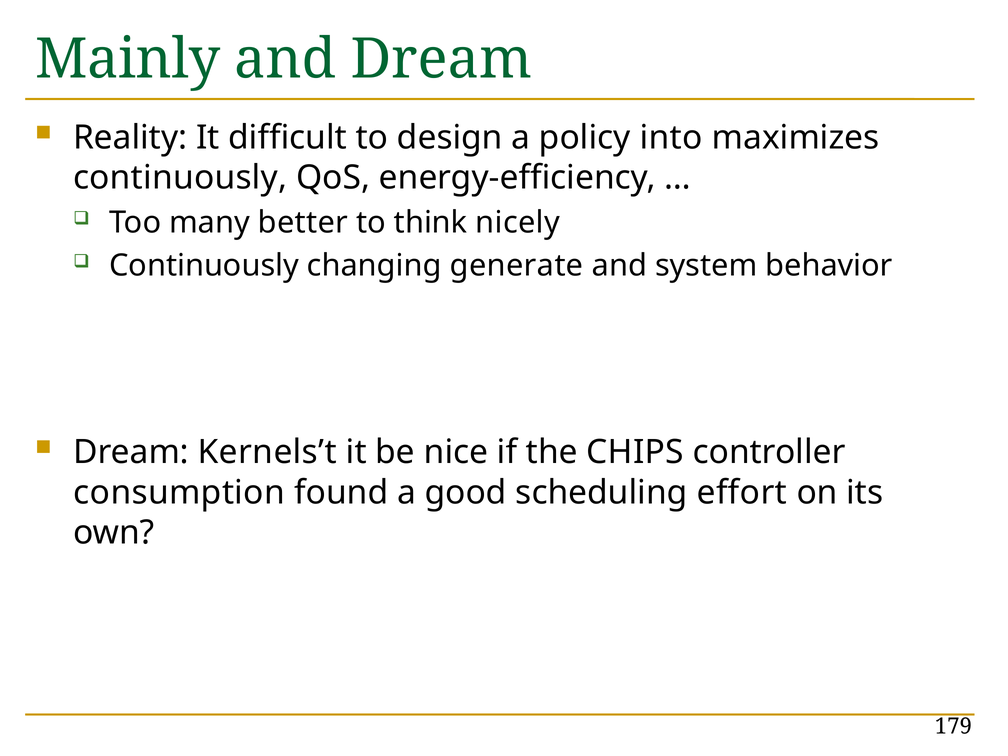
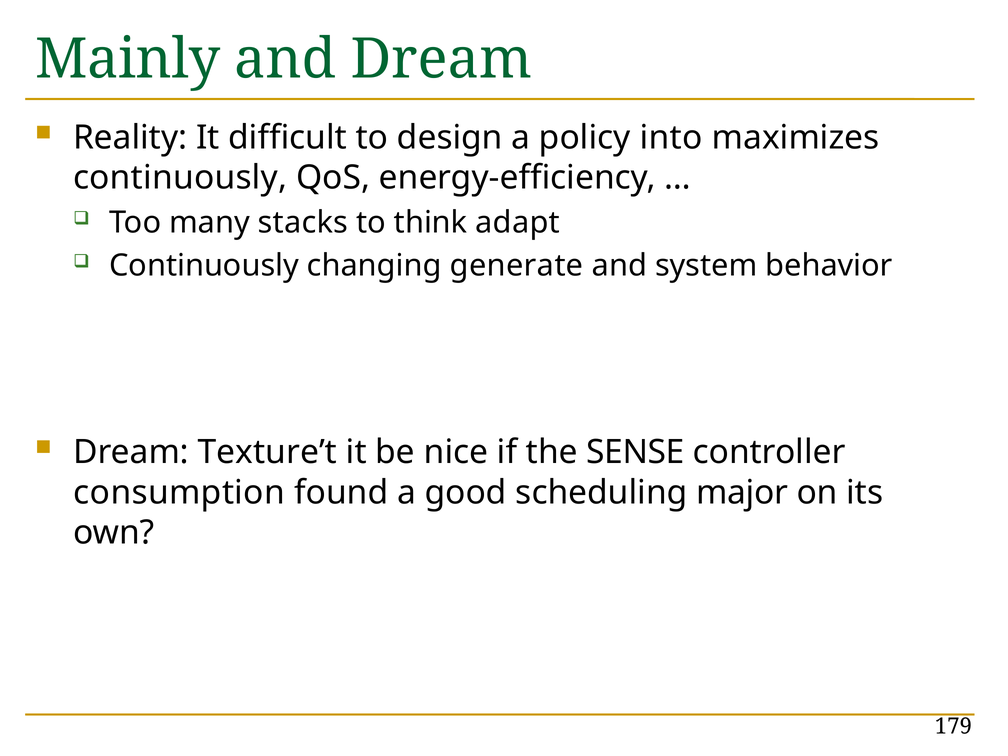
better: better -> stacks (303, 222)
nicely: nicely -> adapt (518, 222)
Kernels’t: Kernels’t -> Texture’t (267, 452)
CHIPS: CHIPS -> SENSE (635, 452)
effort: effort -> major (742, 492)
